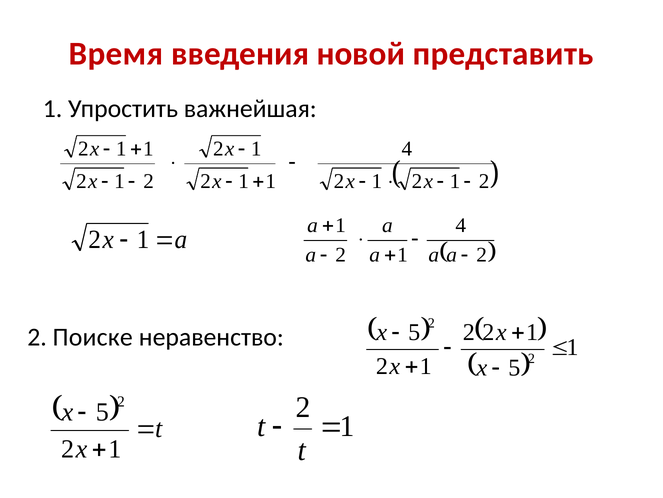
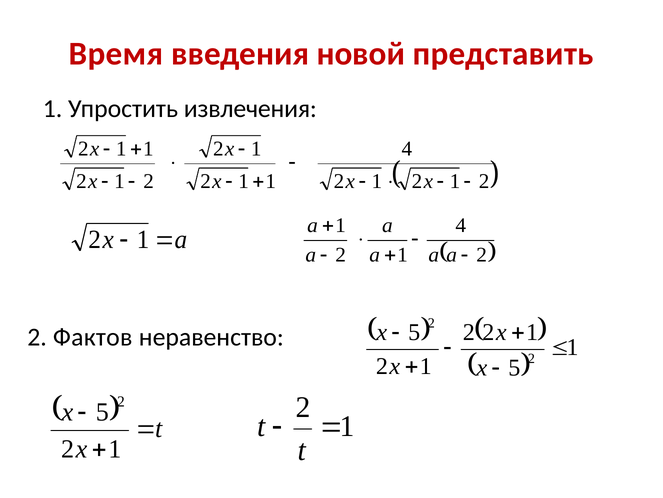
важнейшая: важнейшая -> извлечения (250, 109)
Поиске: Поиске -> Фактов (93, 336)
